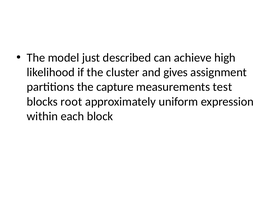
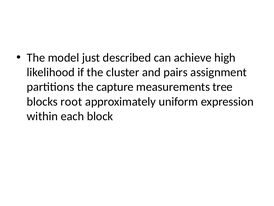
gives: gives -> pairs (176, 72)
test: test -> tree (223, 87)
